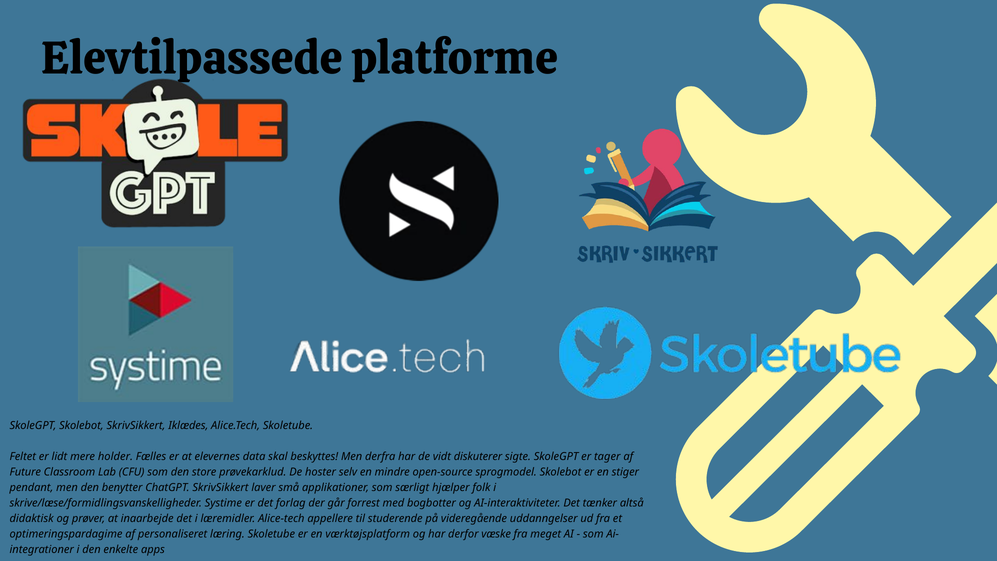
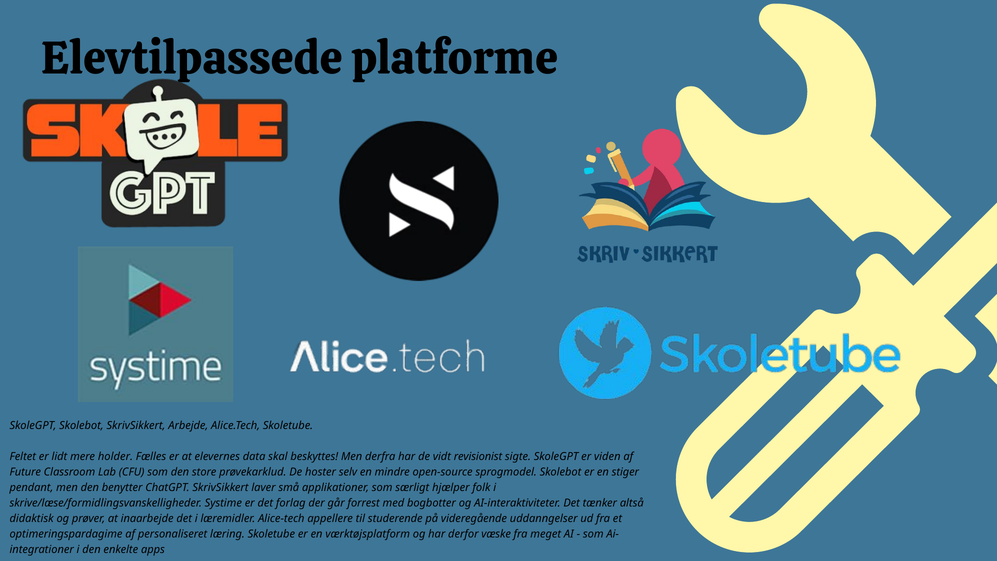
Iklædes: Iklædes -> Arbejde (188, 425)
diskuterer: diskuterer -> revisionist (478, 456)
tager: tager -> viden (607, 456)
